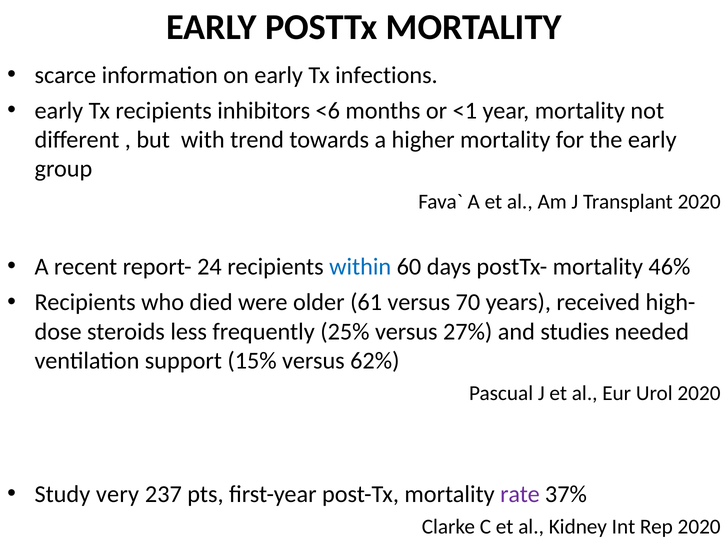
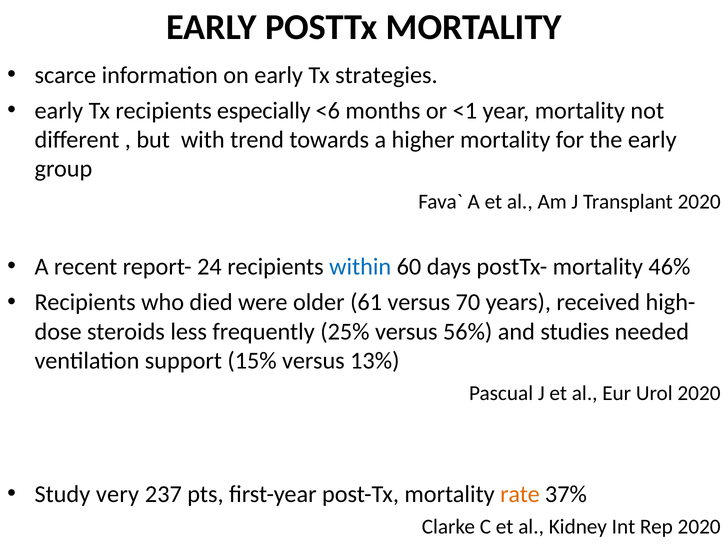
infections: infections -> strategies (386, 75)
inhibitors: inhibitors -> especially (264, 111)
27%: 27% -> 56% (468, 332)
62%: 62% -> 13% (375, 361)
rate colour: purple -> orange (520, 494)
